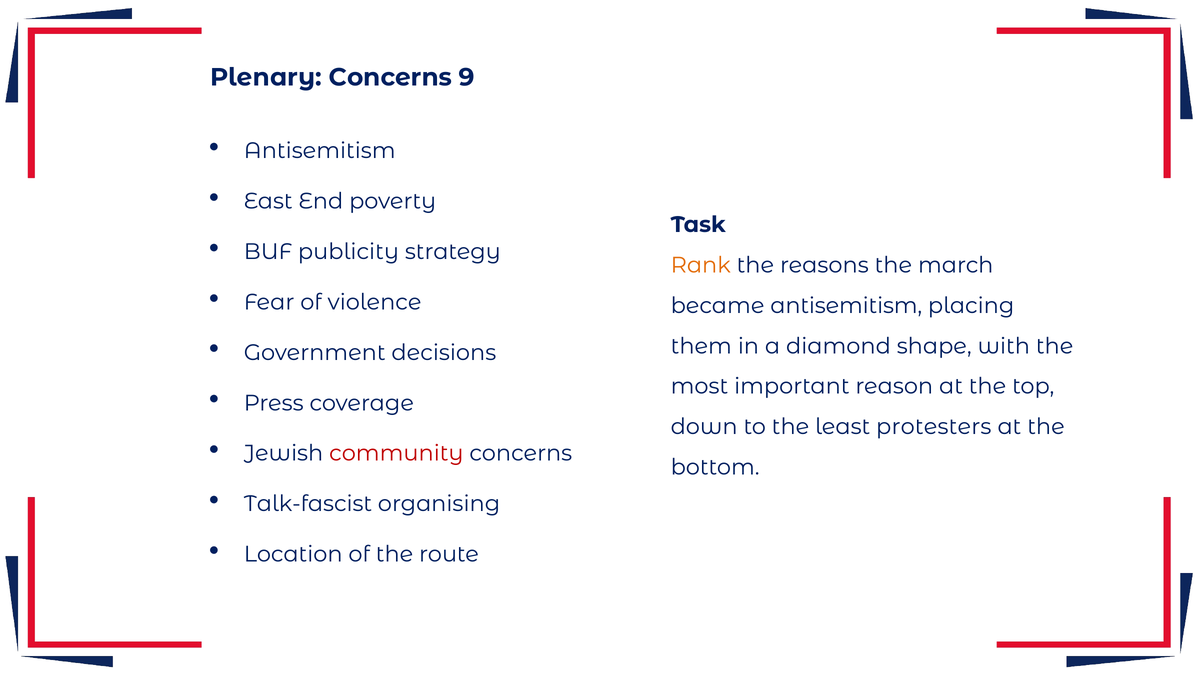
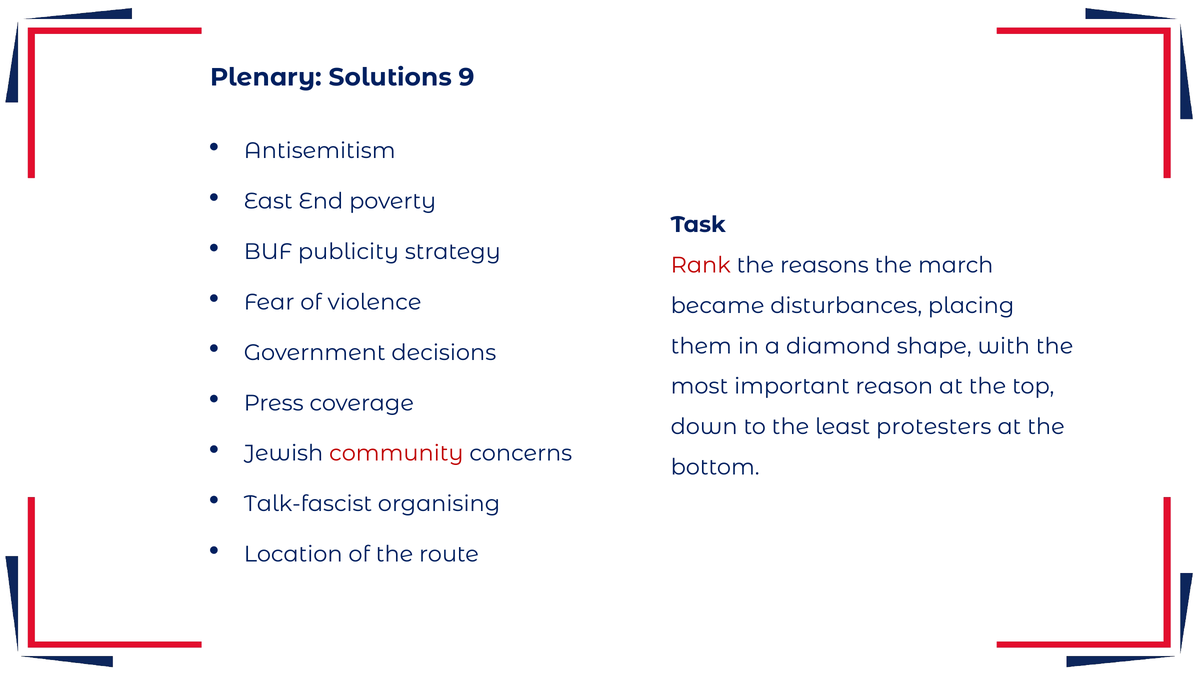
Plenary Concerns: Concerns -> Solutions (390, 77)
Rank colour: orange -> red (701, 265)
became antisemitism: antisemitism -> disturbances (846, 306)
